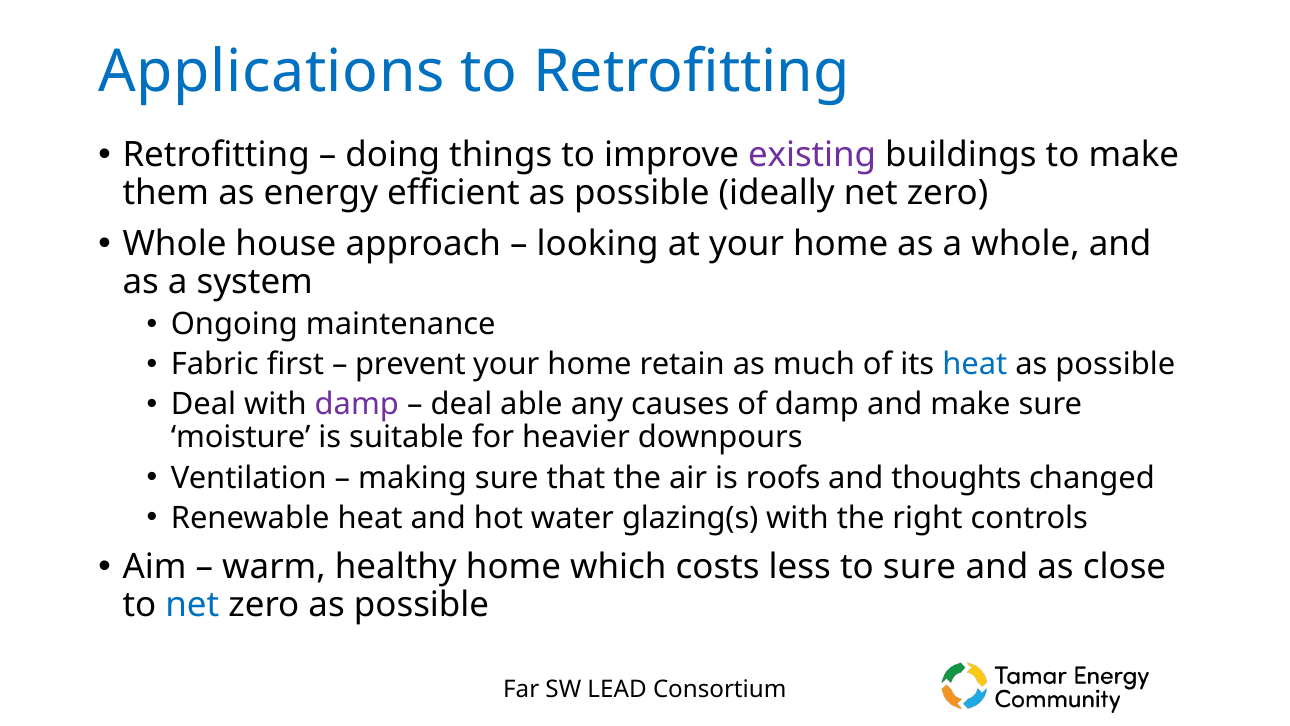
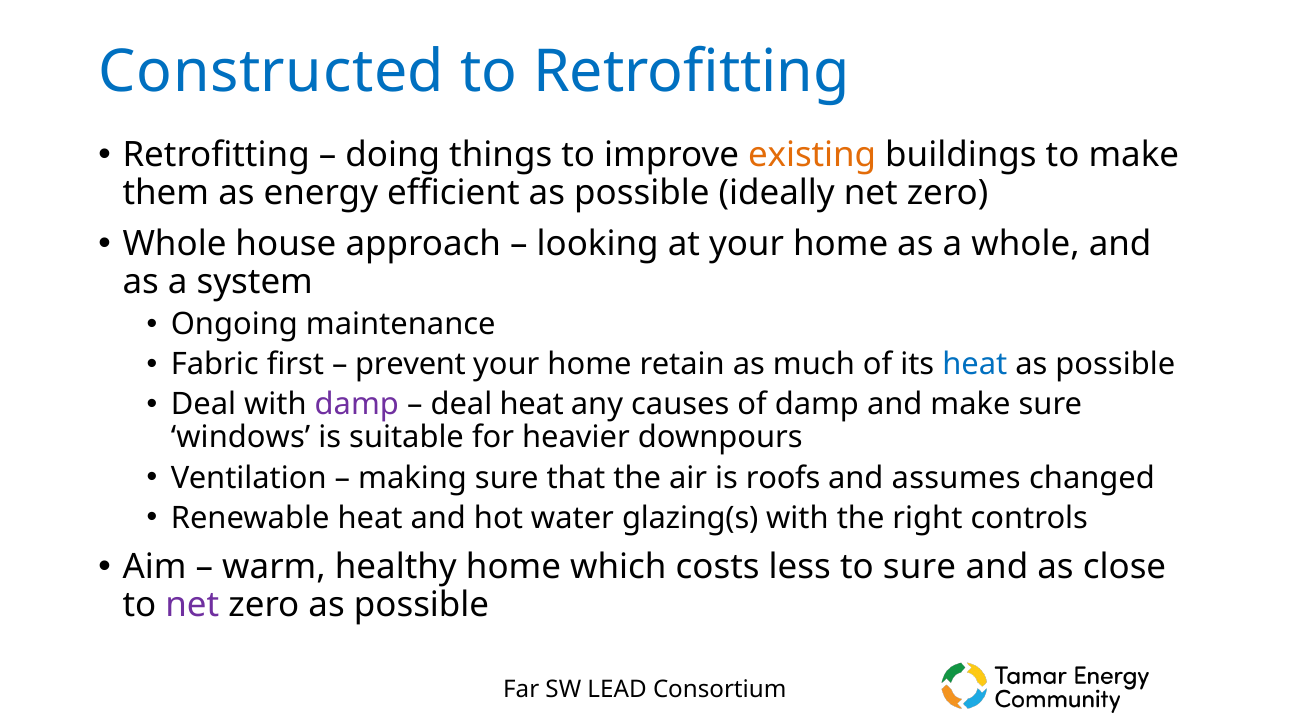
Applications: Applications -> Constructed (272, 72)
existing colour: purple -> orange (812, 155)
deal able: able -> heat (532, 404)
moisture: moisture -> windows (241, 438)
thoughts: thoughts -> assumes (956, 478)
net colour: blue -> purple (192, 604)
